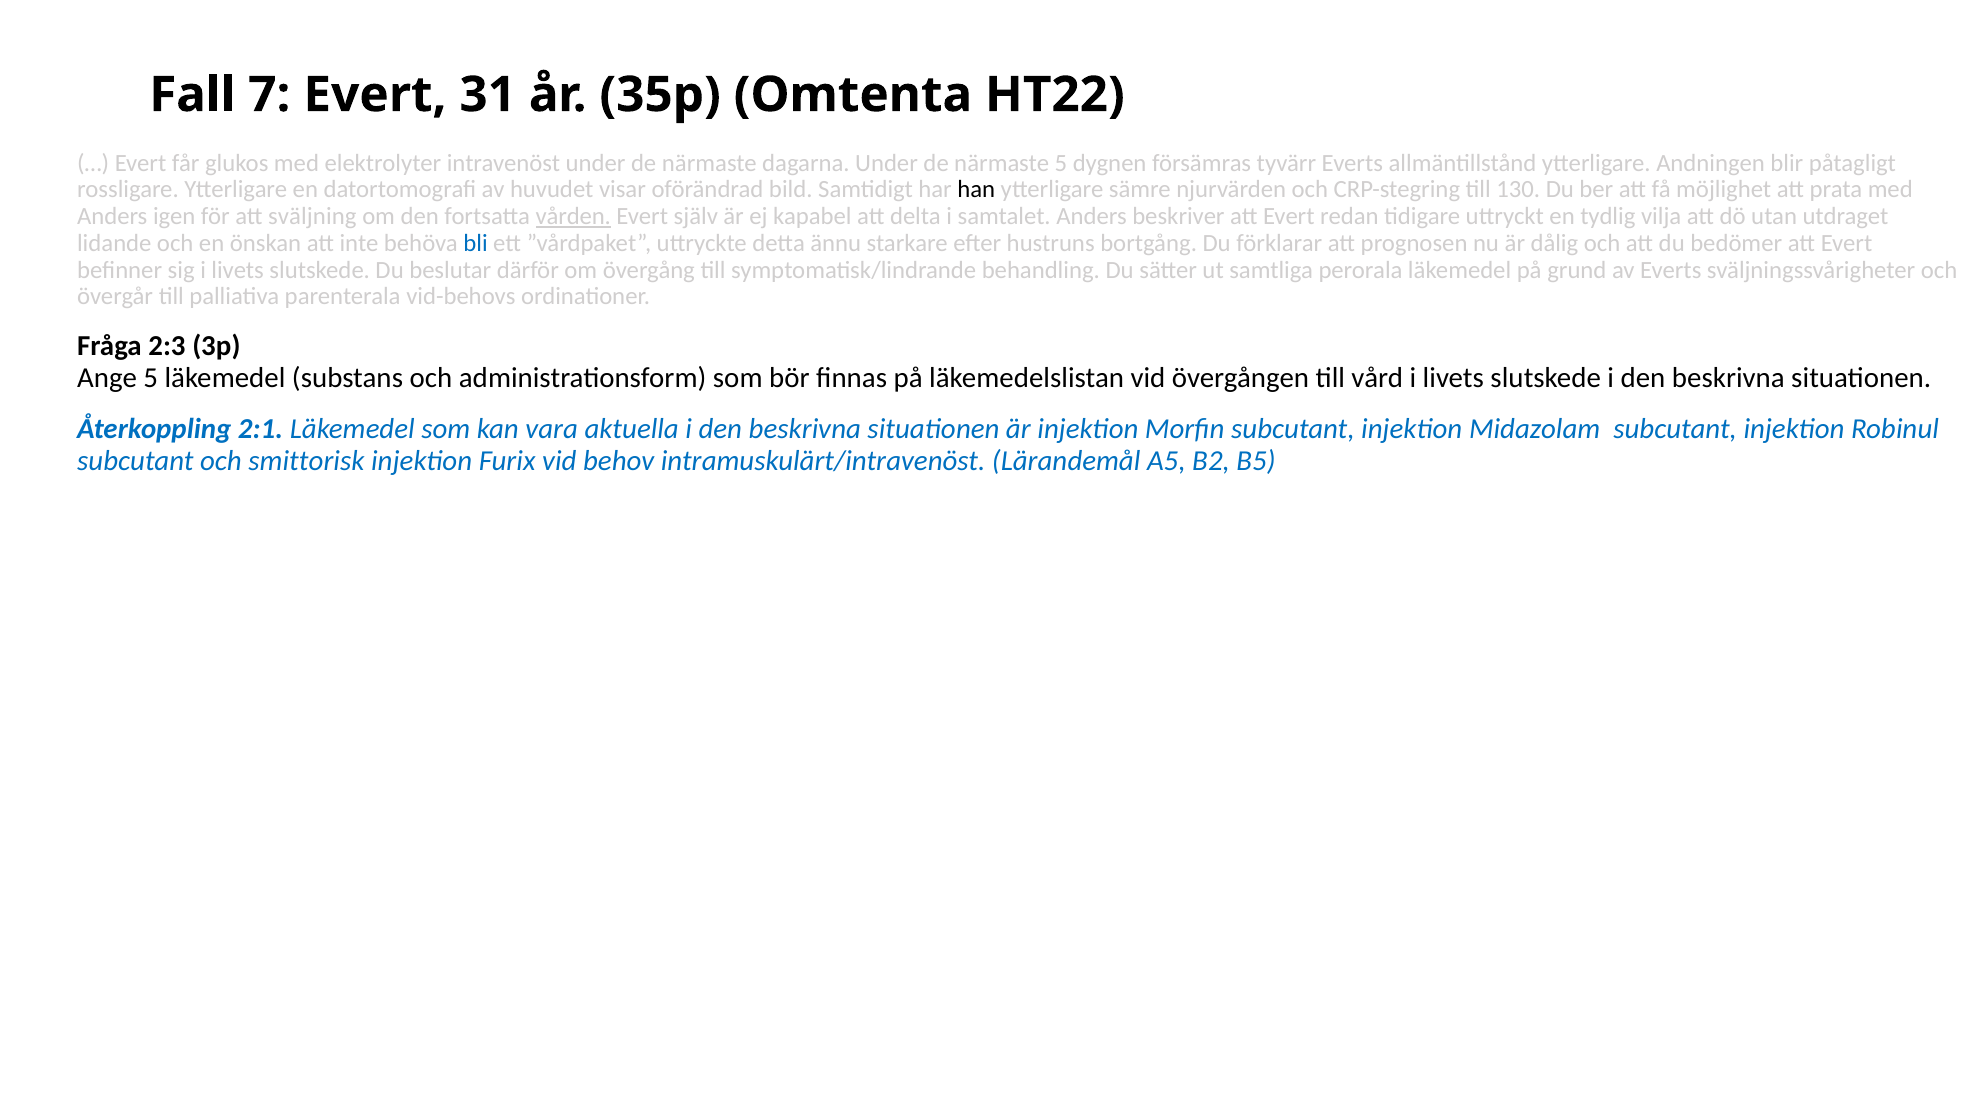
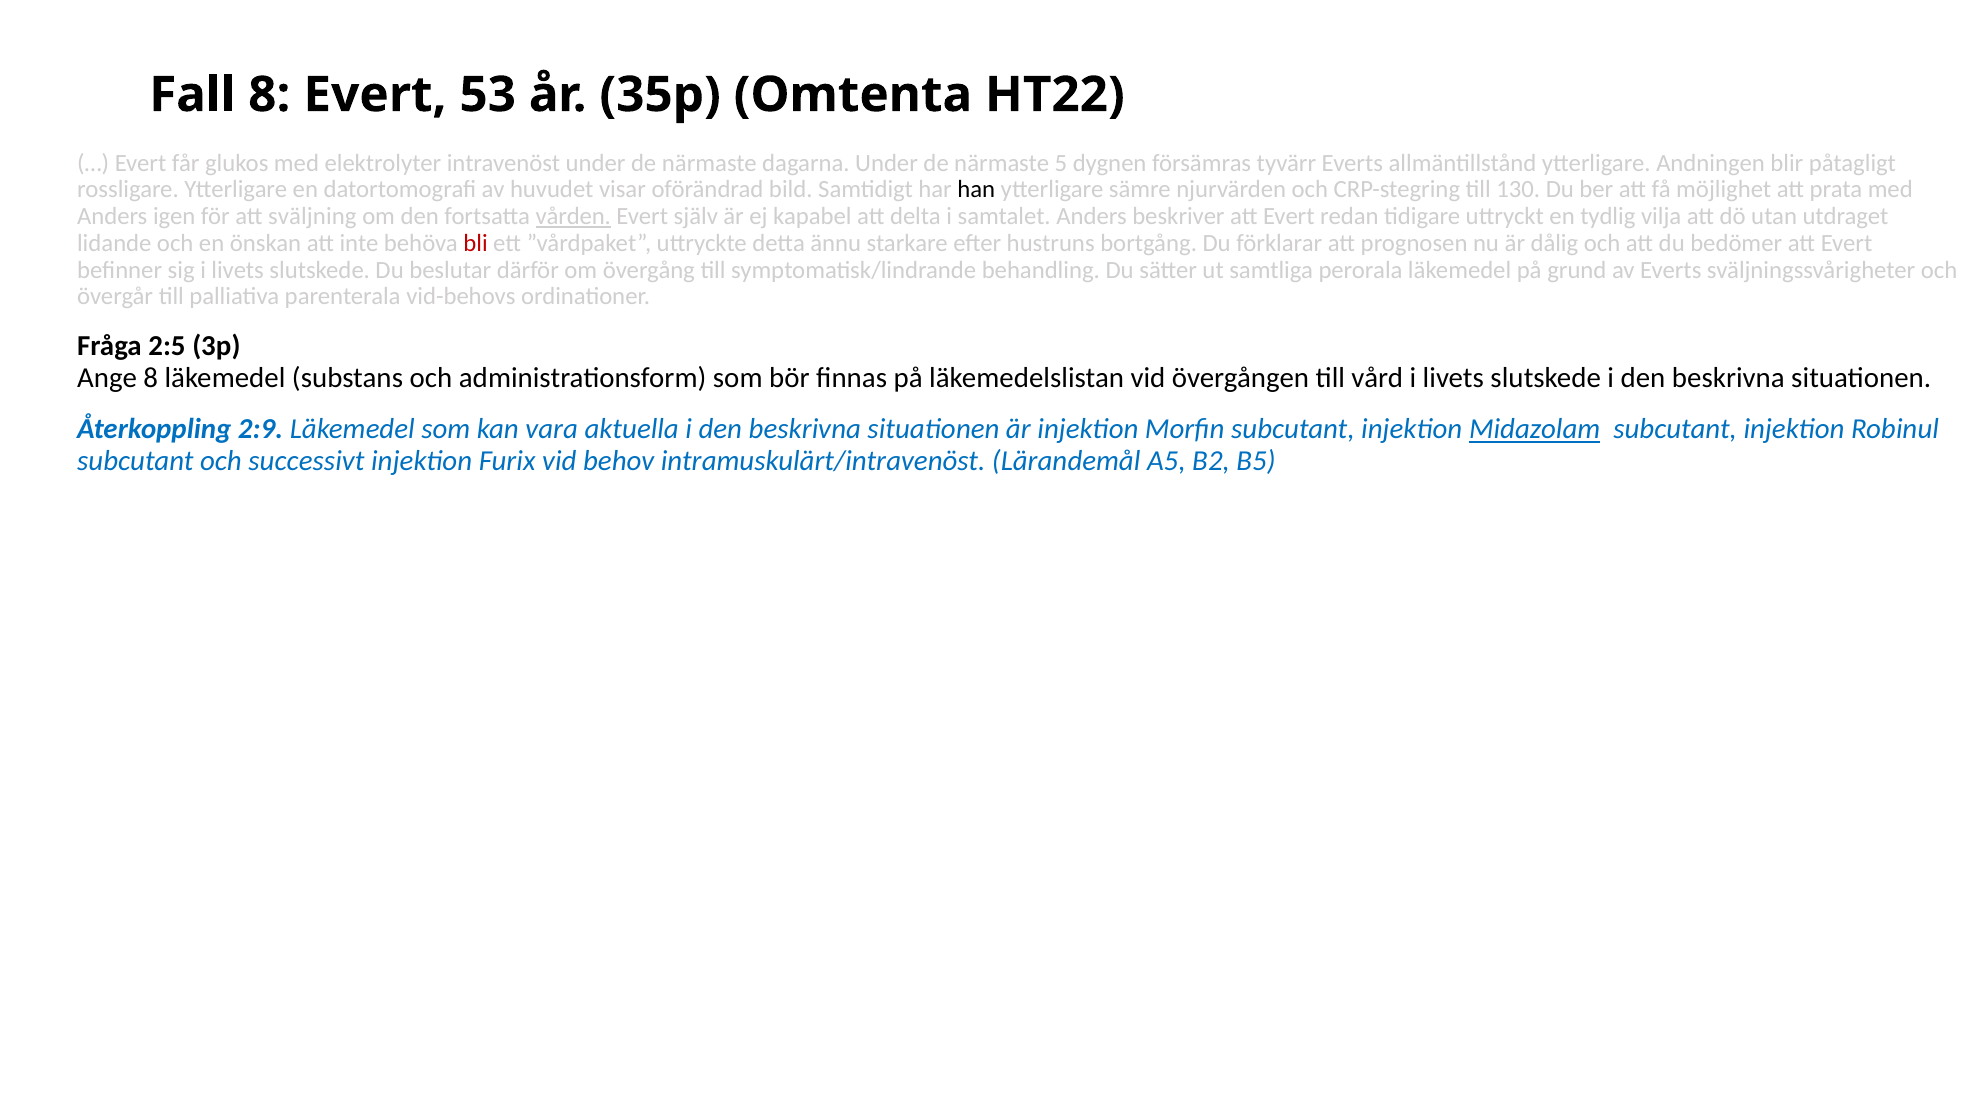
Fall 7: 7 -> 8 (269, 95)
31: 31 -> 53 (488, 95)
bli colour: blue -> red (476, 243)
2:3: 2:3 -> 2:5 (167, 346)
Ange 5: 5 -> 8 (151, 377)
2:1: 2:1 -> 2:9 (260, 429)
Midazolam underline: none -> present (1535, 429)
smittorisk: smittorisk -> successivt (306, 461)
